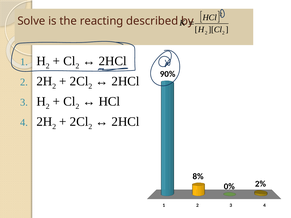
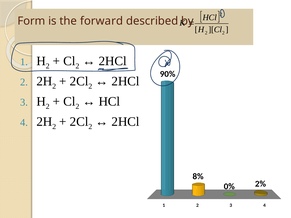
Solve: Solve -> Form (31, 21)
reacting: reacting -> forward (102, 21)
